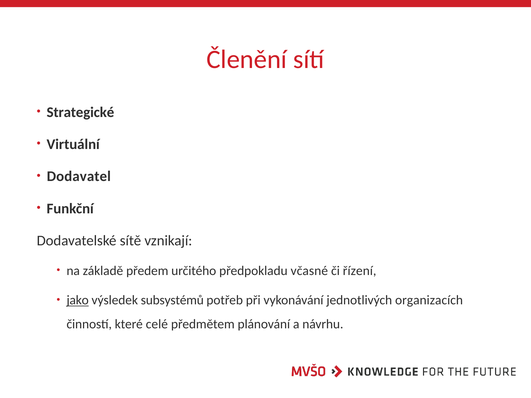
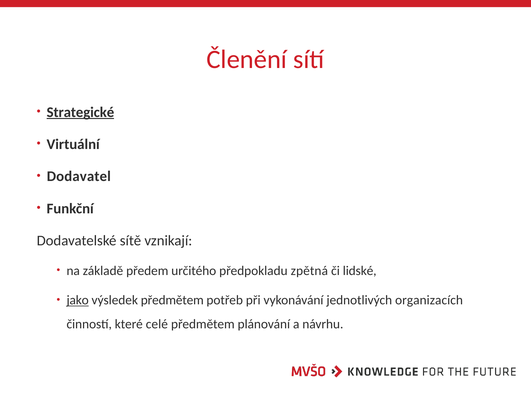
Strategické underline: none -> present (80, 112)
včasné: včasné -> zpětná (309, 271)
řízení: řízení -> lidské (360, 271)
výsledek subsystémů: subsystémů -> předmětem (172, 300)
